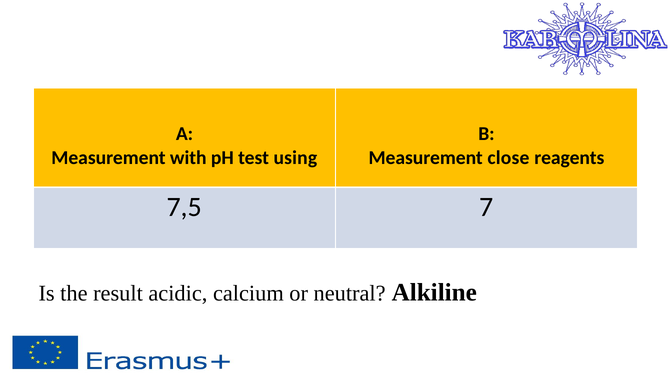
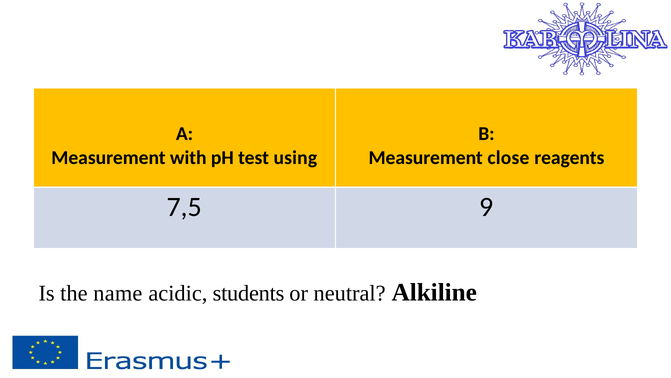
7: 7 -> 9 (487, 207)
result: result -> name (118, 293)
calcium: calcium -> students (249, 293)
